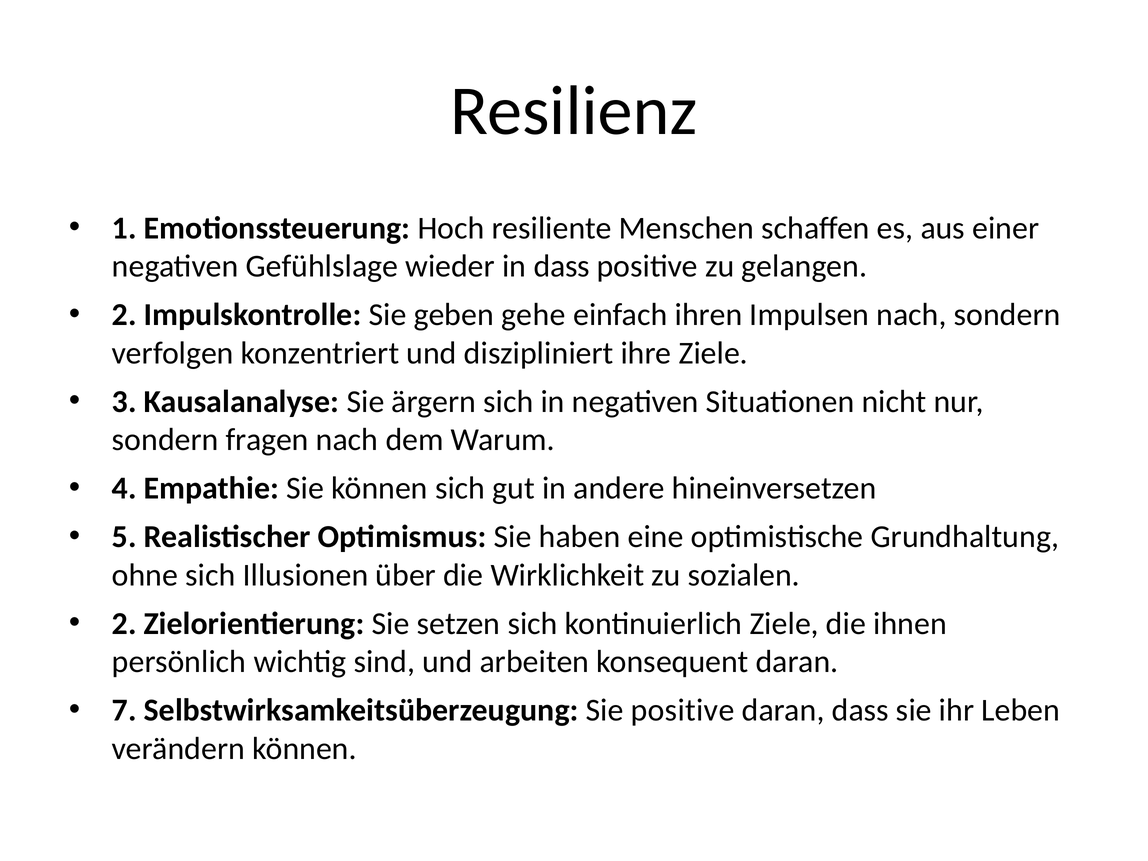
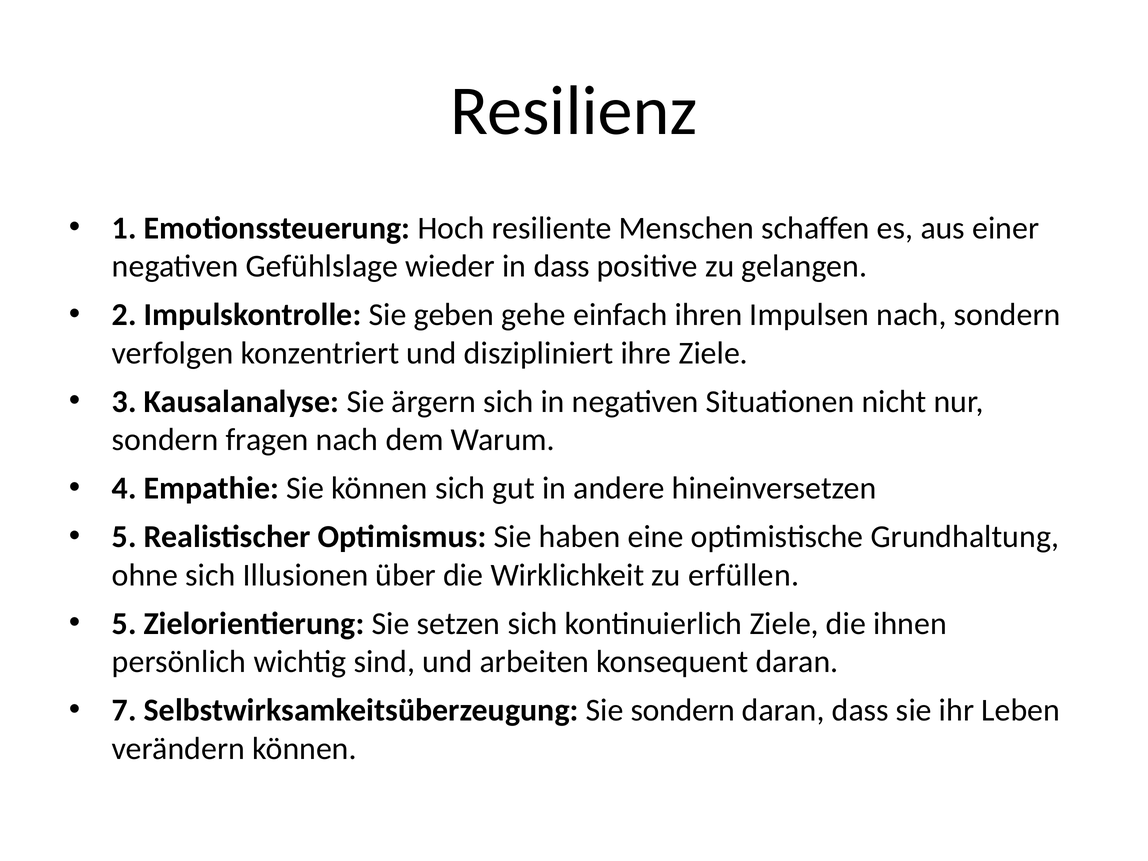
sozialen: sozialen -> erfüllen (744, 575)
2: 2 -> 5 (124, 624)
Sie positive: positive -> sondern (683, 710)
